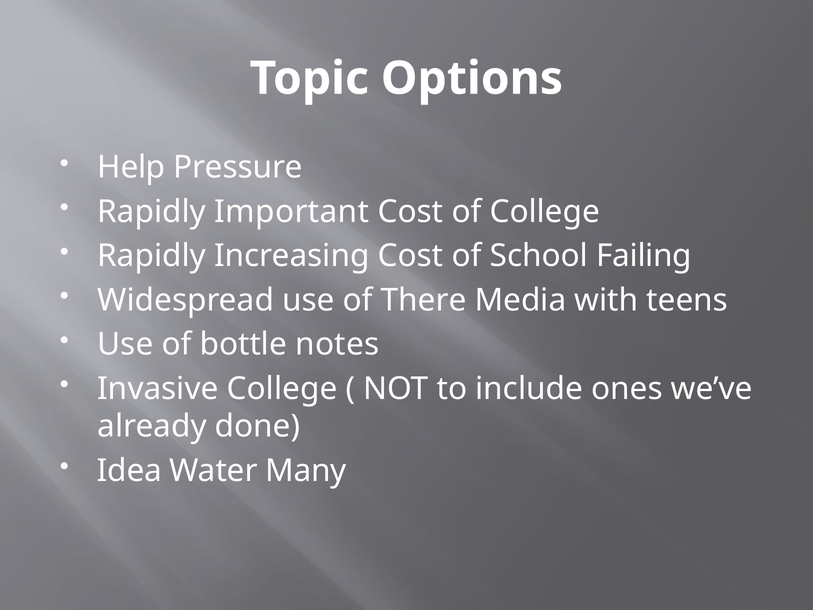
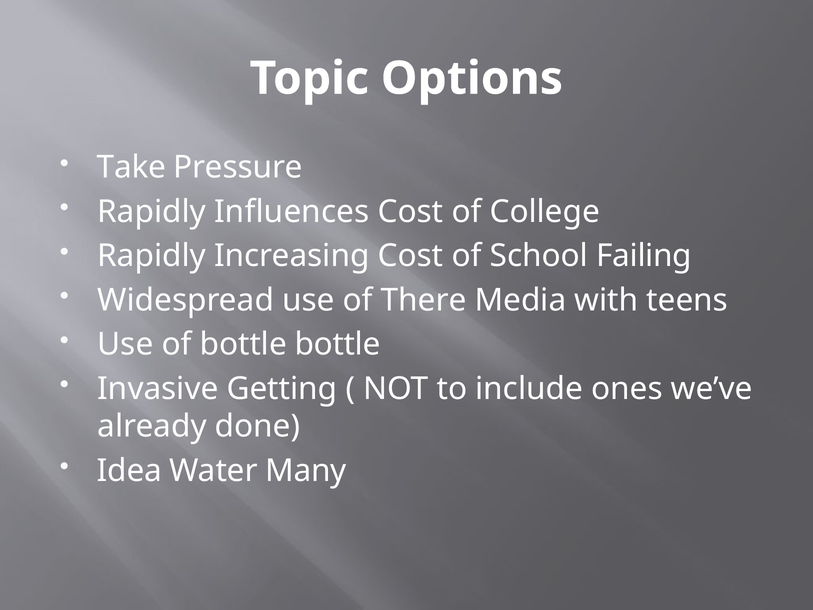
Help: Help -> Take (131, 167)
Important: Important -> Influences (292, 212)
bottle notes: notes -> bottle (338, 344)
Invasive College: College -> Getting (282, 388)
